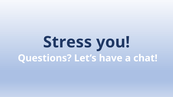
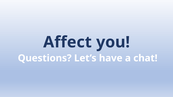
Stress: Stress -> Affect (67, 42)
